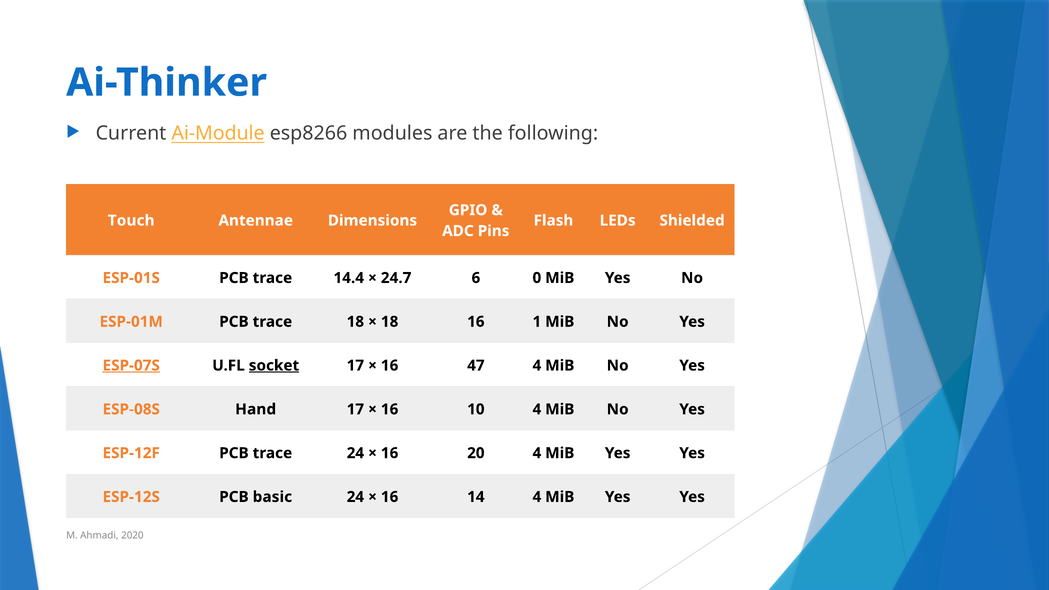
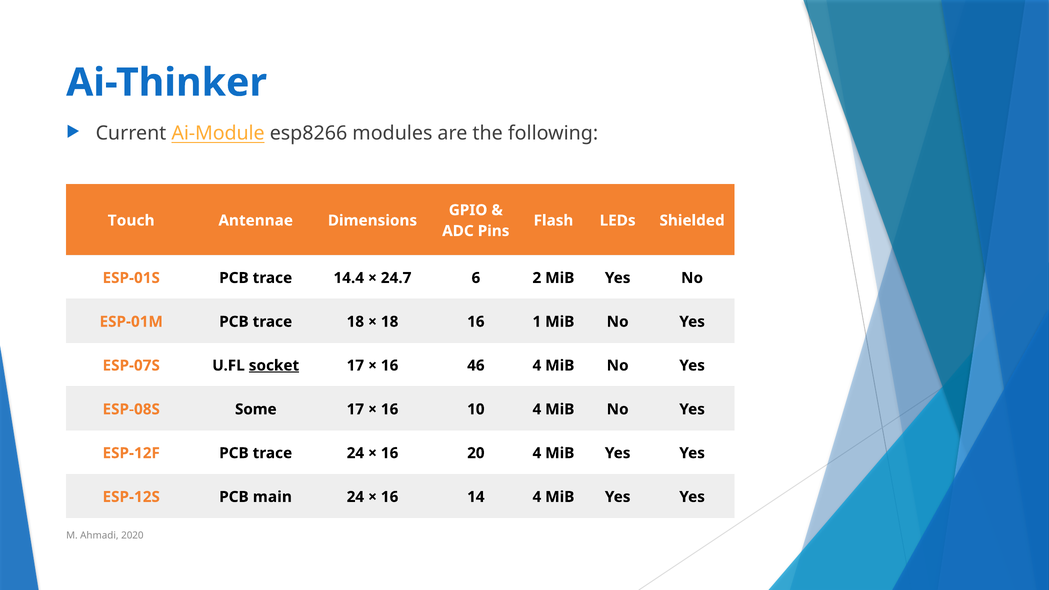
0: 0 -> 2 (537, 278)
ESP-07S underline: present -> none (131, 366)
47: 47 -> 46 (476, 366)
Hand: Hand -> Some (256, 409)
basic: basic -> main (272, 497)
